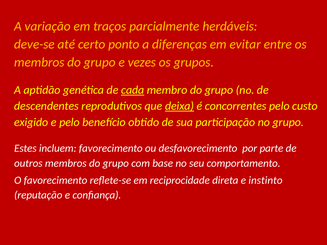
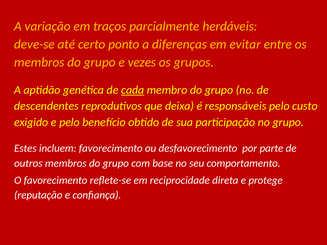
deixa underline: present -> none (179, 106)
concorrentes: concorrentes -> responsáveis (236, 106)
instinto: instinto -> protege (266, 180)
